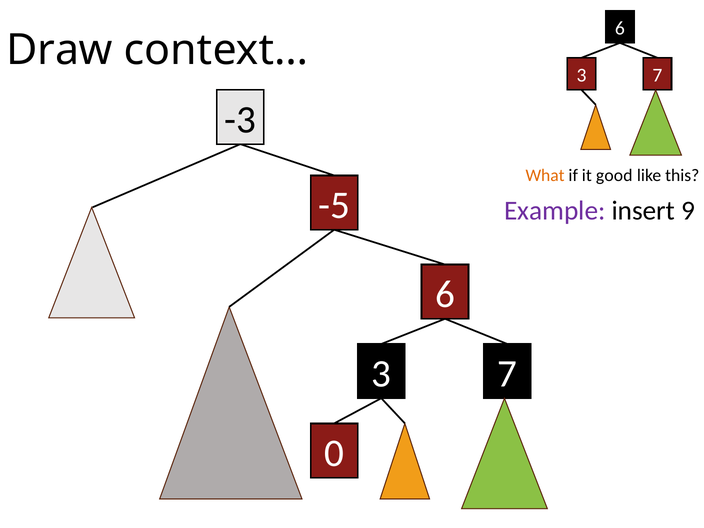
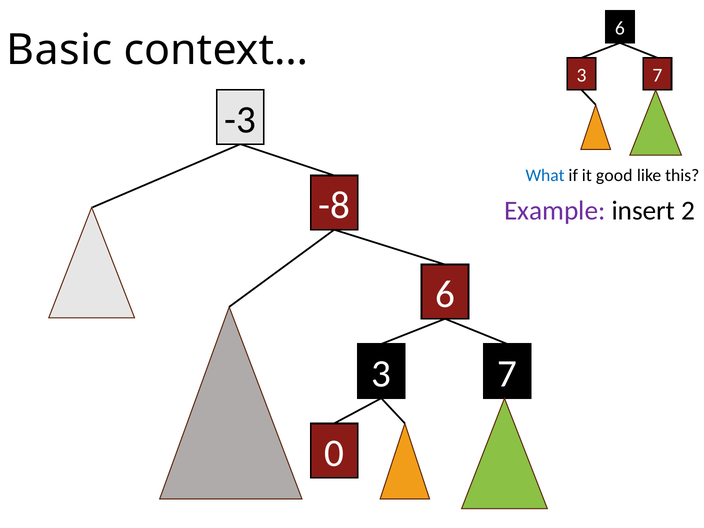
Draw: Draw -> Basic (59, 50)
What colour: orange -> blue (545, 176)
-5: -5 -> -8 (334, 205)
9: 9 -> 2 (688, 211)
